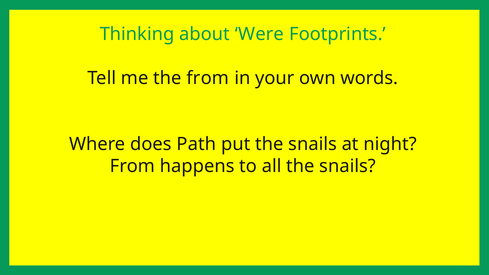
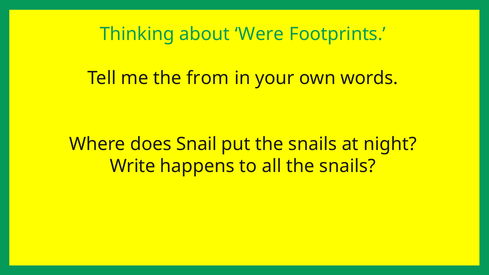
Path: Path -> Snail (197, 144)
From: From -> Write (133, 166)
